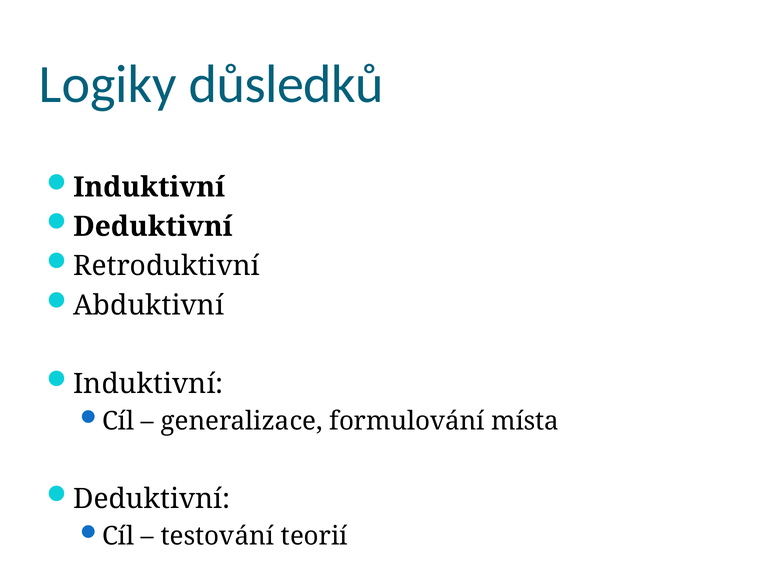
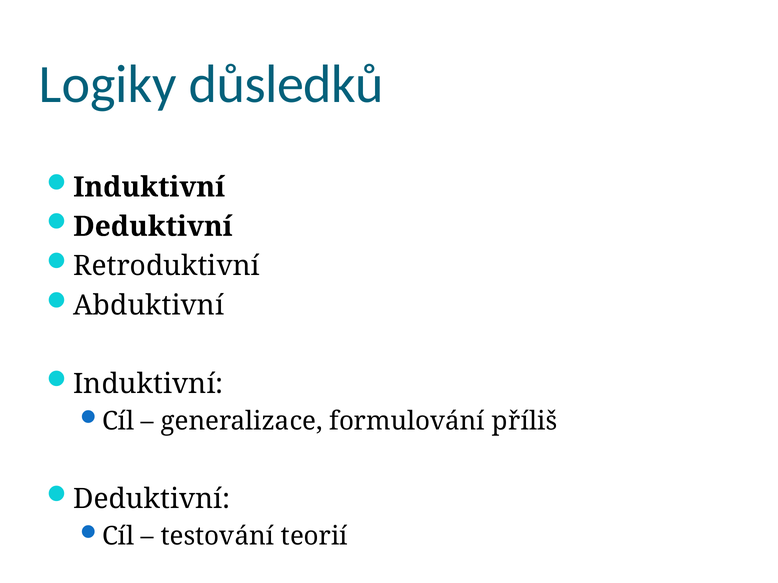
místa: místa -> příliš (525, 422)
